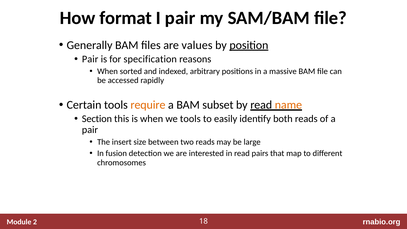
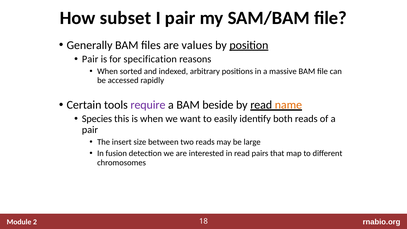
format: format -> subset (126, 18)
require colour: orange -> purple (148, 105)
subset: subset -> beside (218, 105)
Section: Section -> Species (97, 119)
we tools: tools -> want (190, 119)
